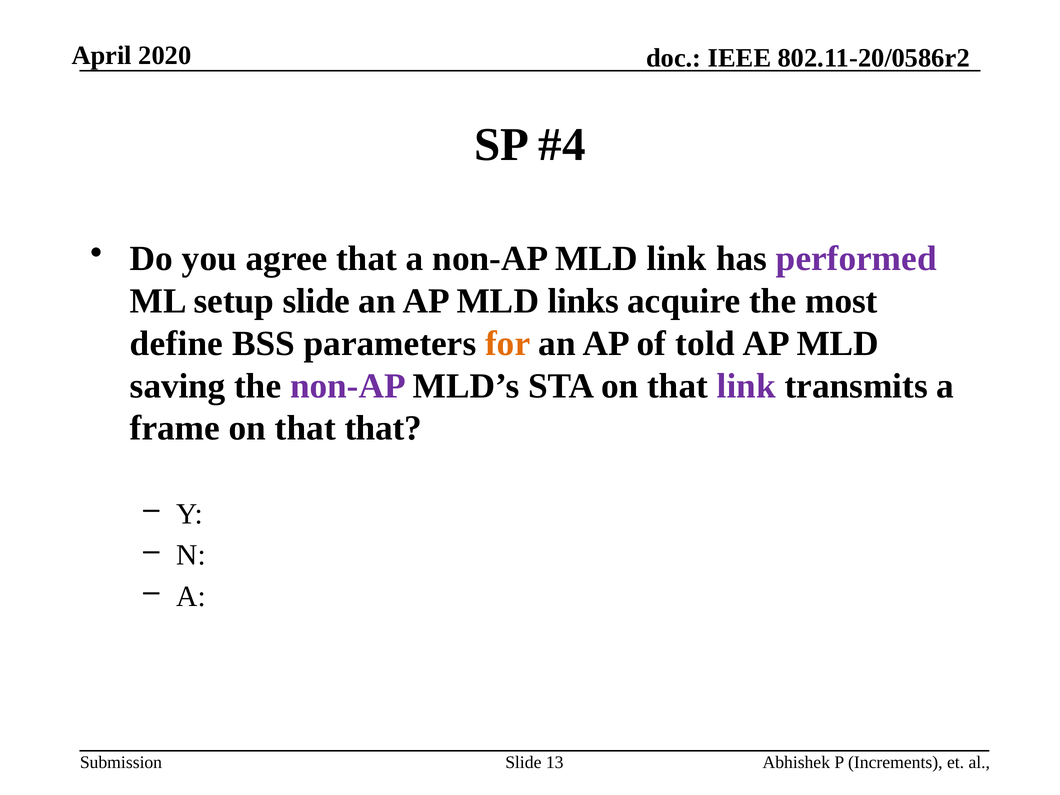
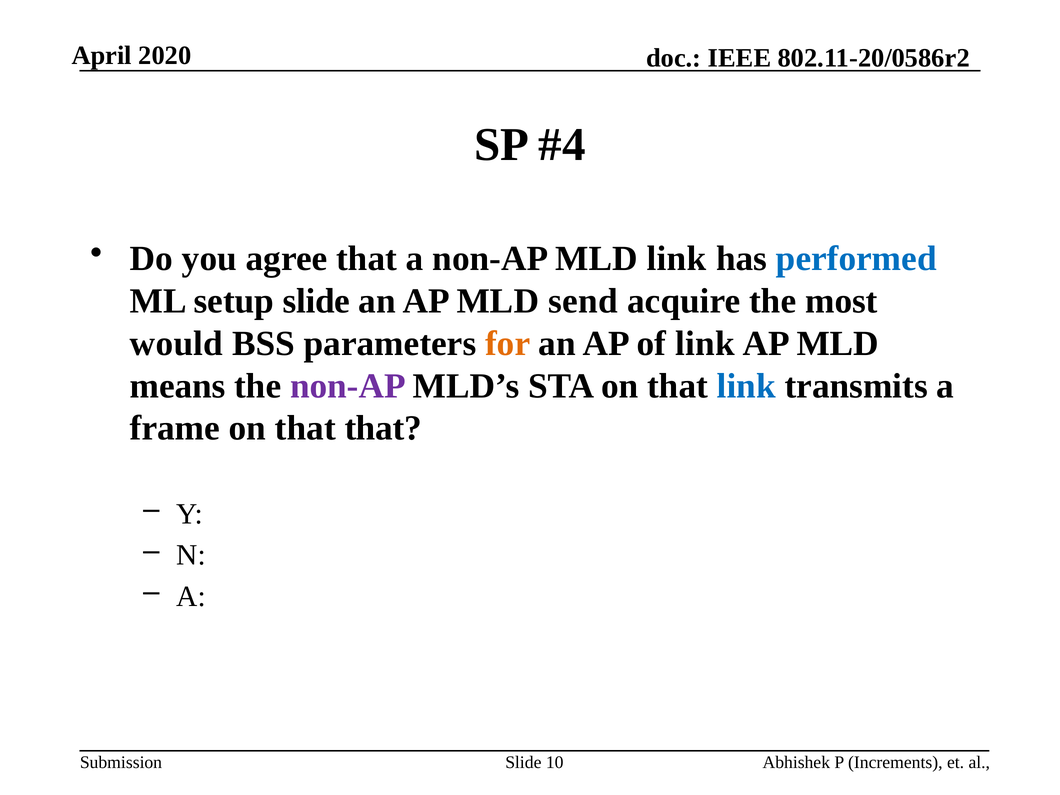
performed colour: purple -> blue (856, 259)
links: links -> send (583, 301)
define: define -> would (177, 343)
of told: told -> link (705, 343)
saving: saving -> means (178, 386)
link colour: purple -> blue (746, 386)
13: 13 -> 10 (555, 762)
